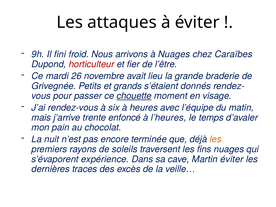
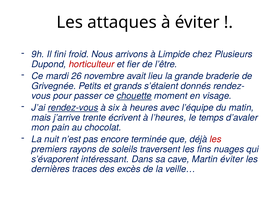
à Nuages: Nuages -> Limpide (174, 54)
Caraïbes: Caraïbes -> Plusieurs (234, 54)
rendez-vous underline: none -> present (73, 108)
enfoncé: enfoncé -> écrivent (125, 118)
les colour: orange -> red (216, 139)
expérience: expérience -> intéressant (105, 159)
